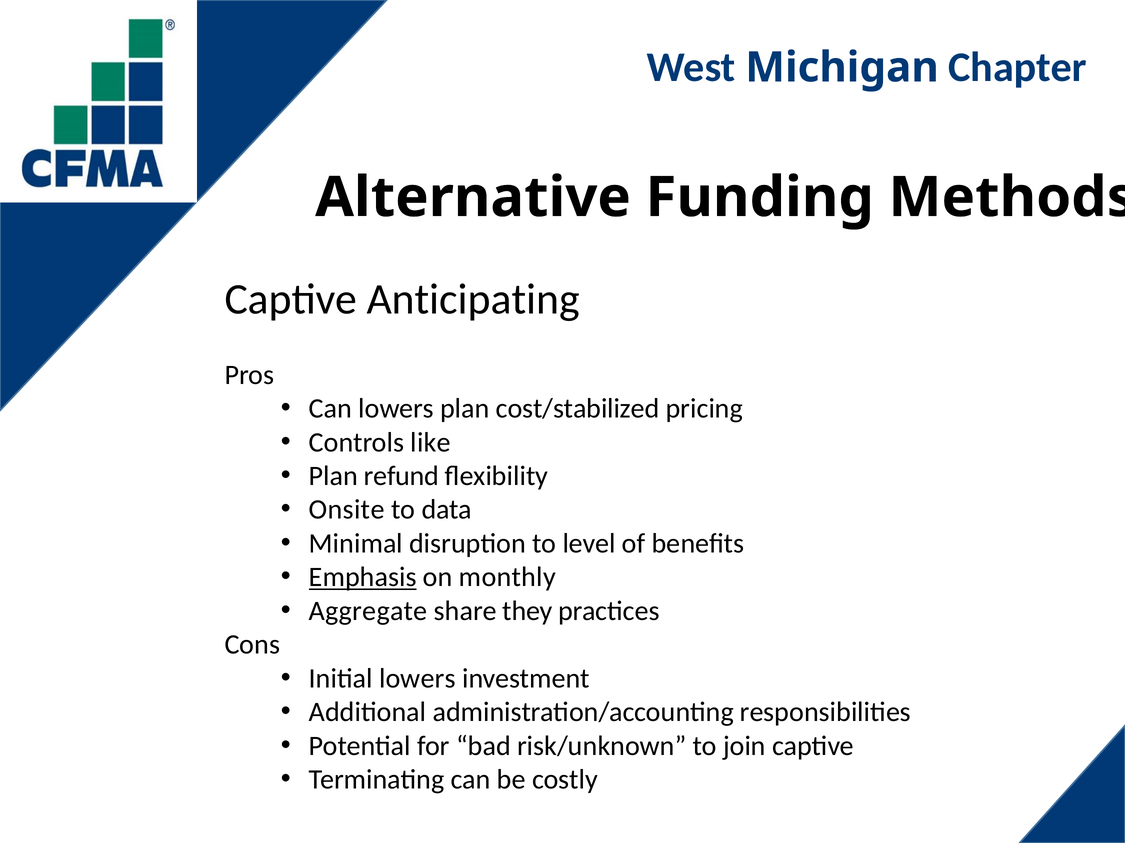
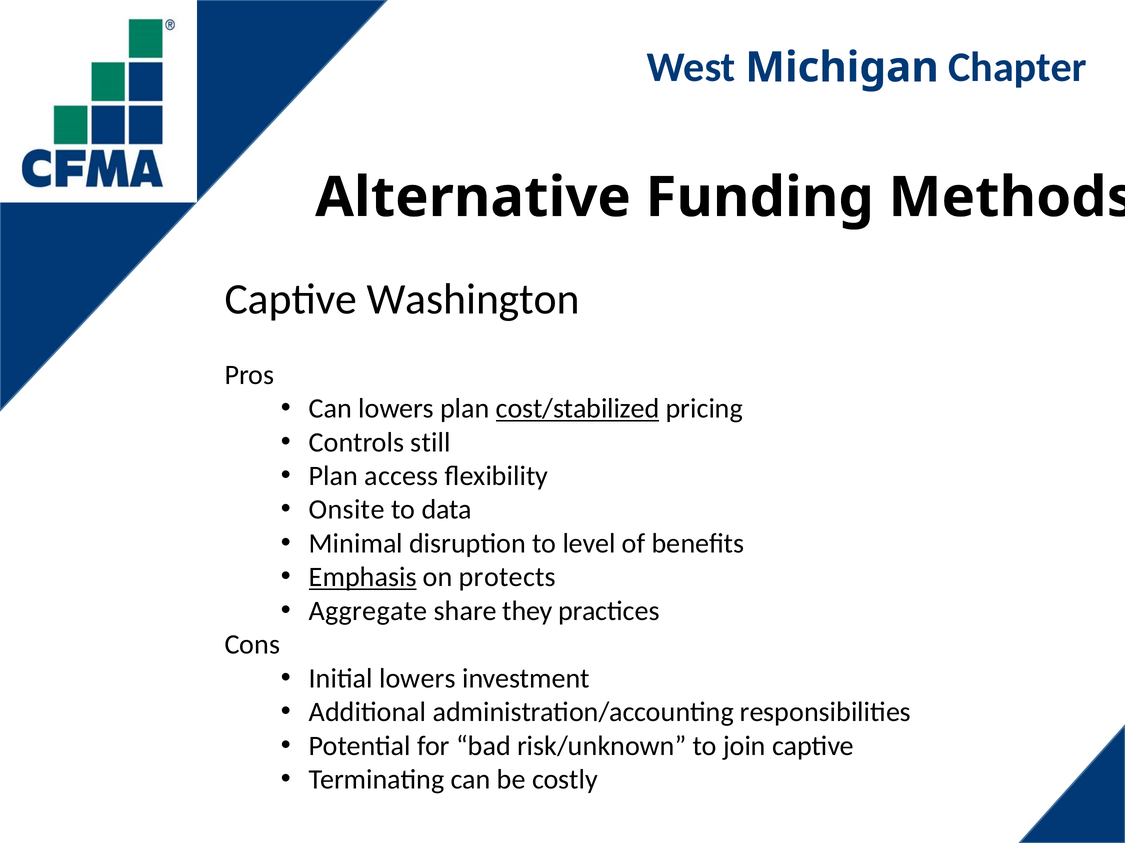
Anticipating: Anticipating -> Washington (473, 299)
cost/stabilized underline: none -> present (578, 409)
like: like -> still (431, 443)
refund: refund -> access (401, 476)
monthly: monthly -> protects (507, 578)
